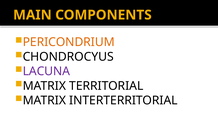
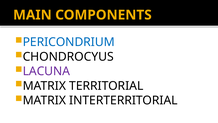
PERICONDRIUM colour: orange -> blue (69, 42)
